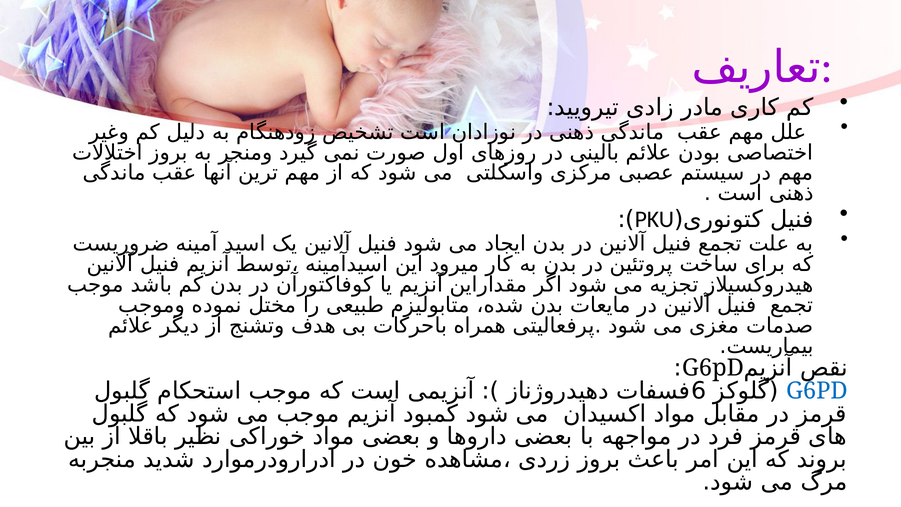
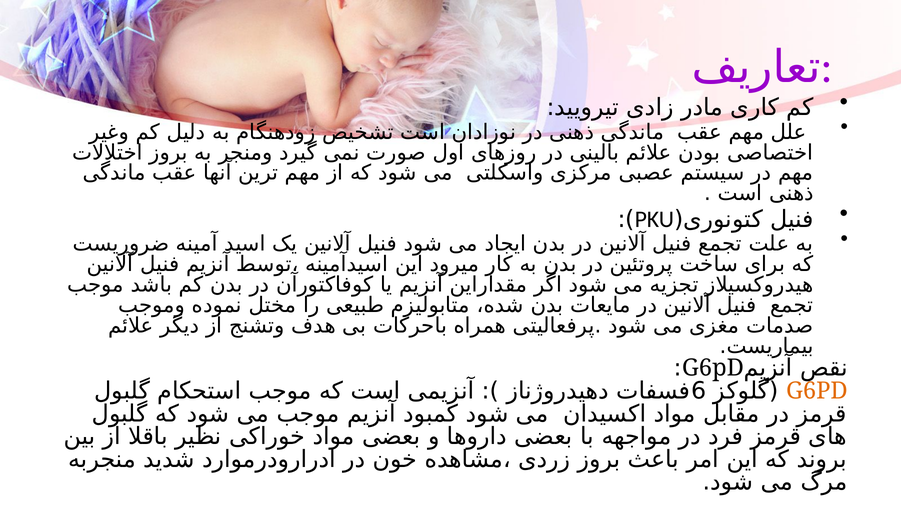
G6PD colour: blue -> orange (817, 391)
